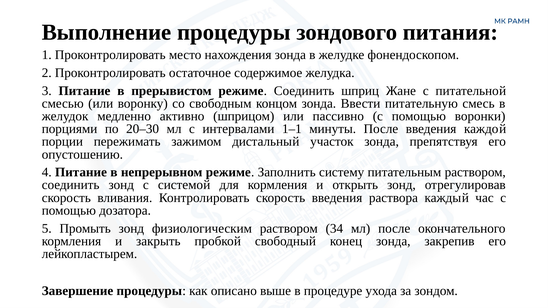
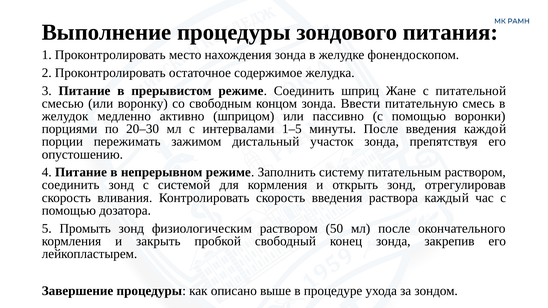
1–1: 1–1 -> 1–5 (292, 129)
34: 34 -> 50 (334, 229)
